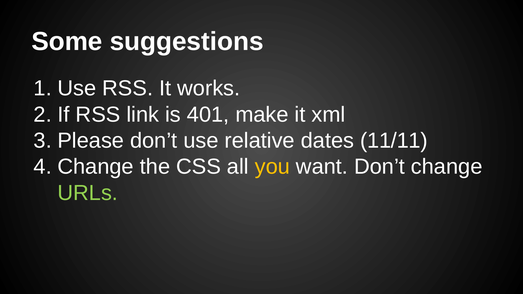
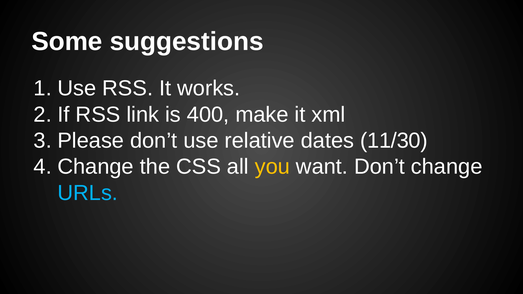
401: 401 -> 400 (208, 115)
11/11: 11/11 -> 11/30 (394, 141)
URLs colour: light green -> light blue (88, 193)
